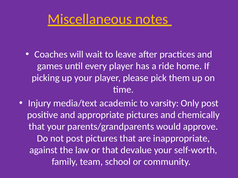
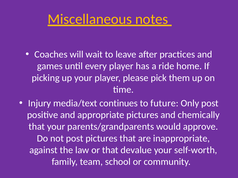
academic: academic -> continues (119, 103)
varsity: varsity -> future (164, 103)
